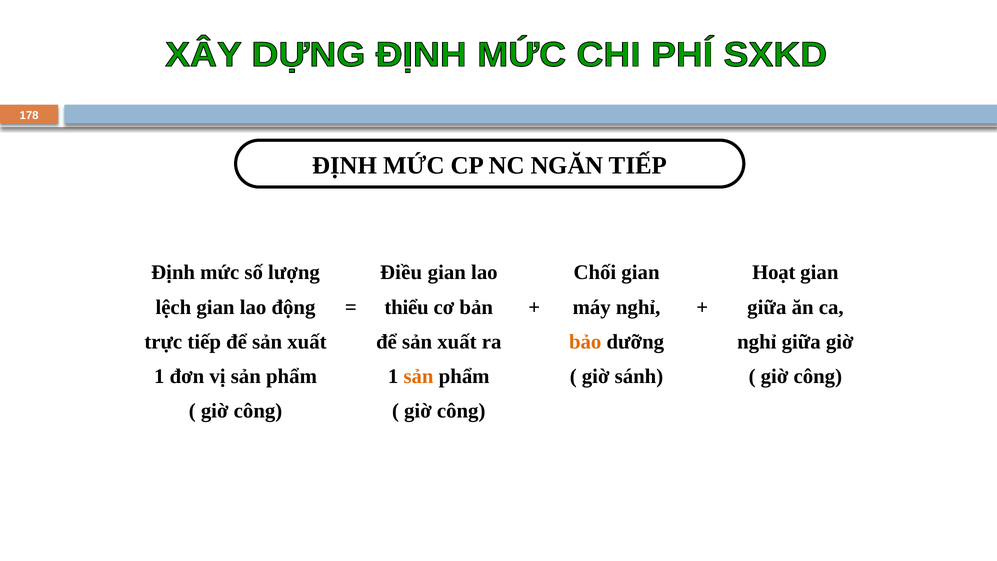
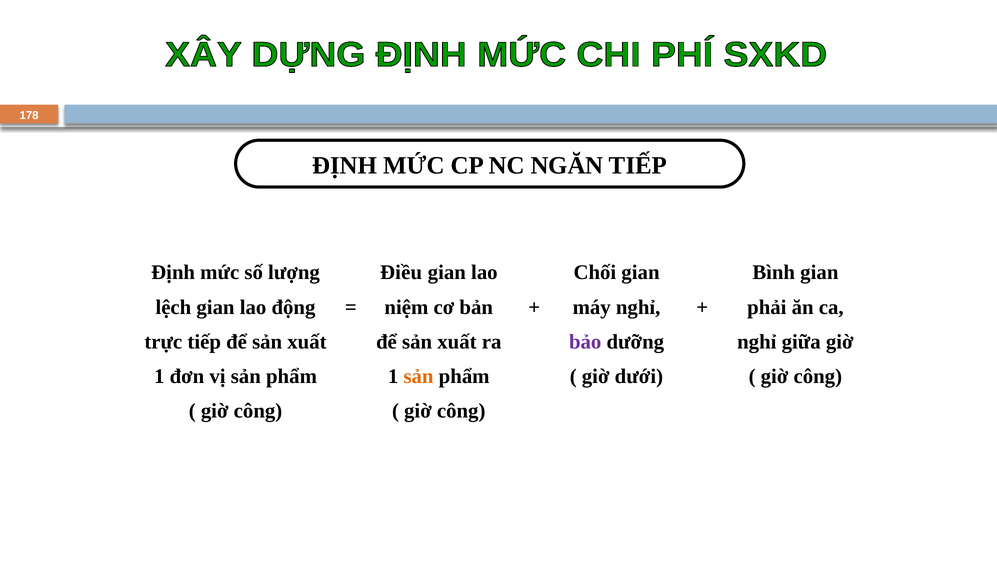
Hoạt: Hoạt -> Bình (774, 272)
thiểu: thiểu -> niệm (406, 307)
giữa: giữa -> phải (767, 307)
bảo colour: orange -> purple (585, 342)
sánh: sánh -> dưới (639, 376)
